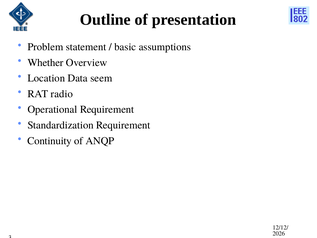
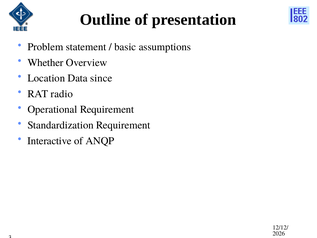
seem: seem -> since (101, 78)
Continuity: Continuity -> Interactive (50, 141)
